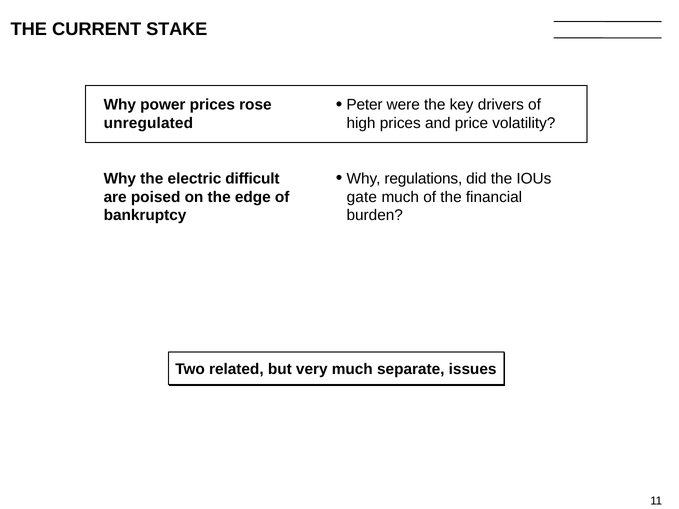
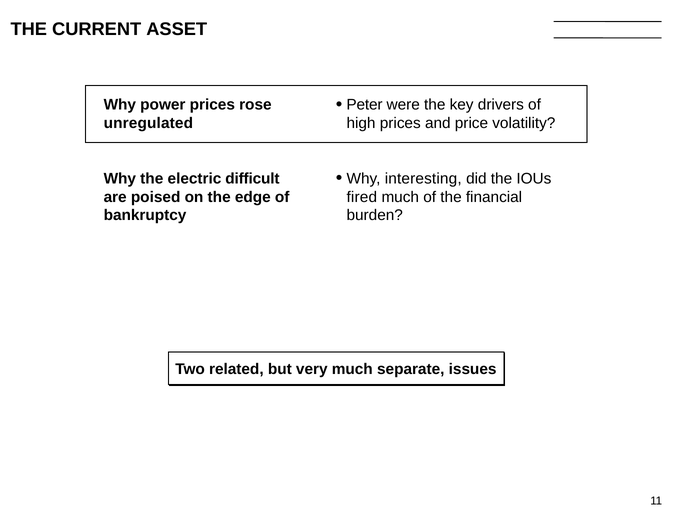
STAKE: STAKE -> ASSET (177, 29)
regulations: regulations -> interesting (423, 179)
gate: gate -> fired (362, 197)
